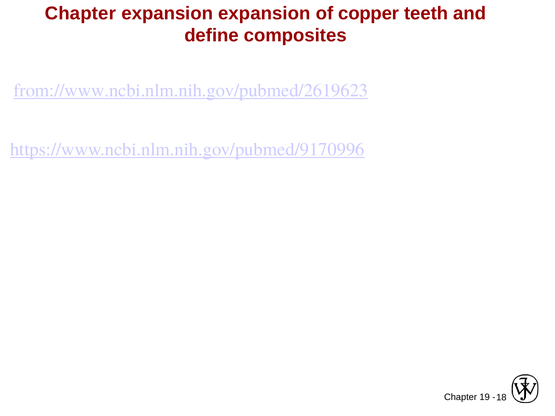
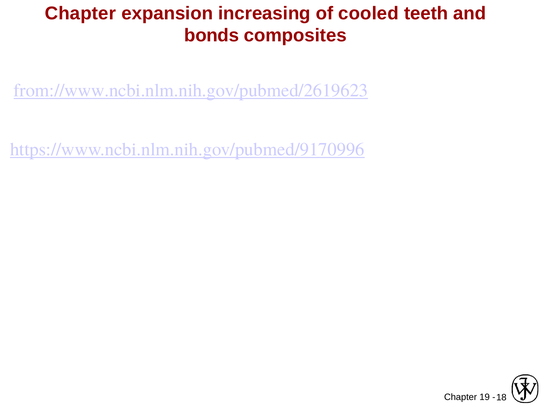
expansion expansion: expansion -> increasing (264, 13)
copper: copper -> cooled (369, 13)
define: define -> bonds (212, 36)
